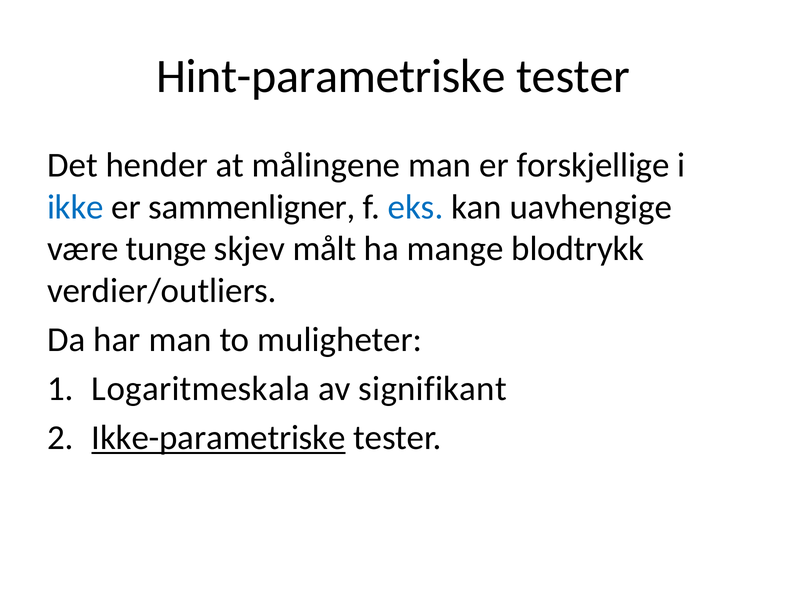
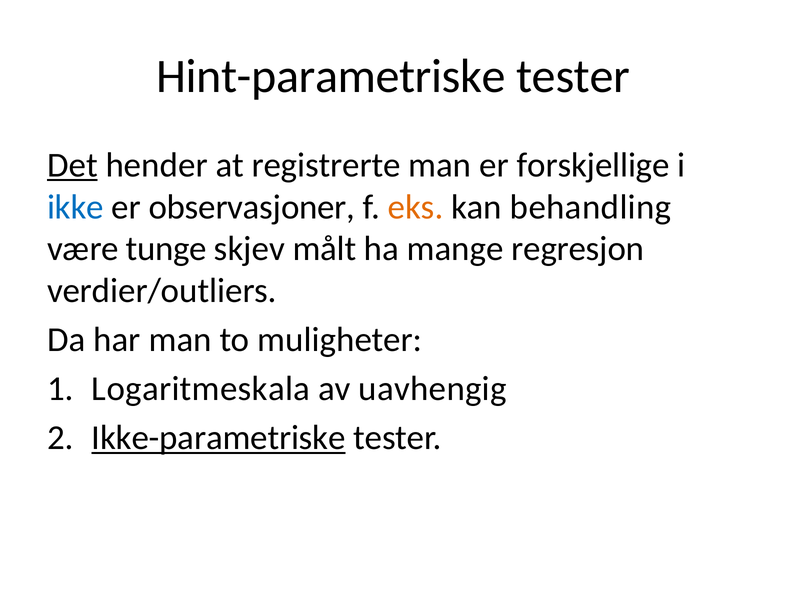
Det underline: none -> present (72, 165)
målingene: målingene -> registrerte (326, 165)
sammenligner: sammenligner -> observasjoner (252, 207)
eks colour: blue -> orange (416, 207)
uavhengige: uavhengige -> behandling (591, 207)
blodtrykk: blodtrykk -> regresjon (578, 249)
signifikant: signifikant -> uavhengig (433, 389)
